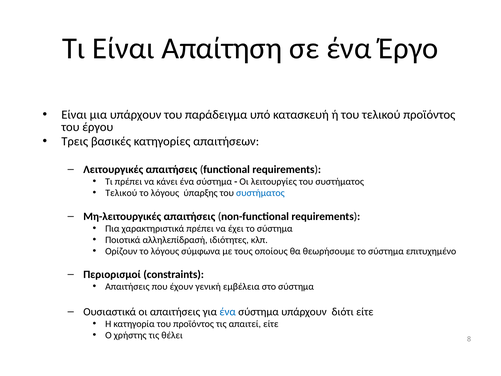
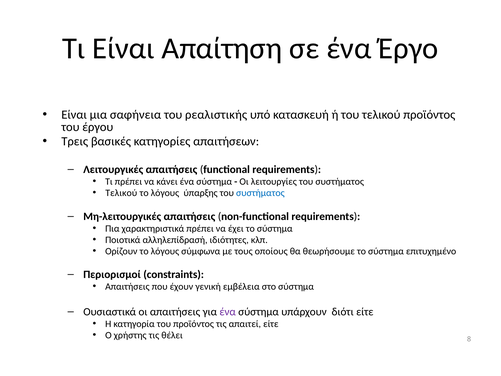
μια υπάρχουν: υπάρχουν -> σαφήνεια (136, 115)
παράδειγμα: παράδειγμα -> ρεαλιστικής (216, 115)
ένα colour: blue -> purple (228, 312)
